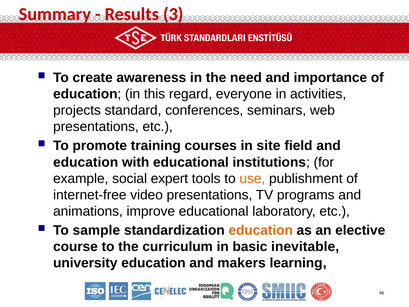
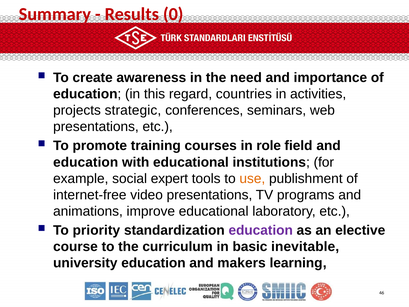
3: 3 -> 0 (173, 14)
everyone: everyone -> countries (244, 94)
standard: standard -> strategic (133, 110)
site: site -> role (269, 146)
sample: sample -> priority (96, 230)
education colour: orange -> purple (261, 230)
